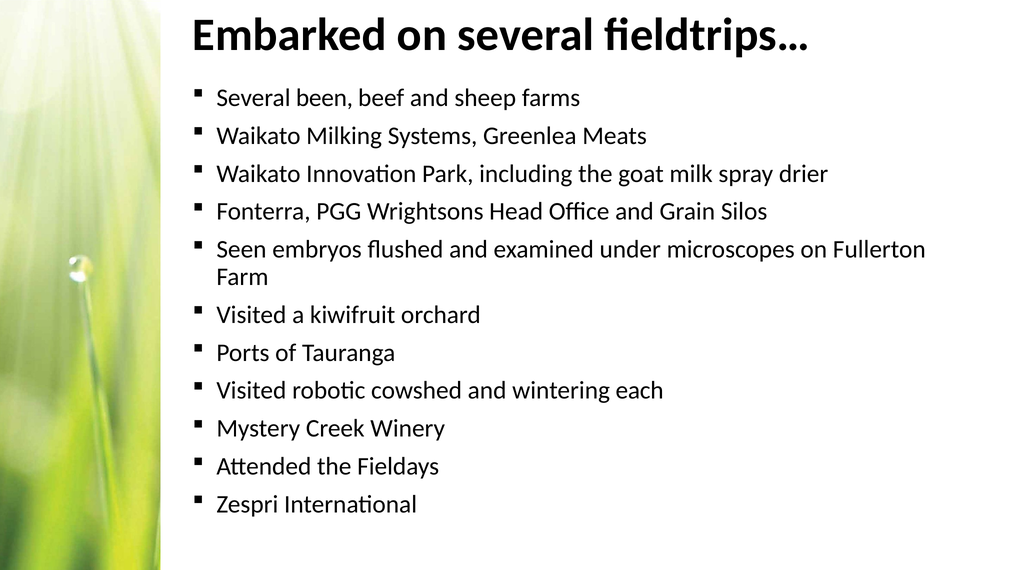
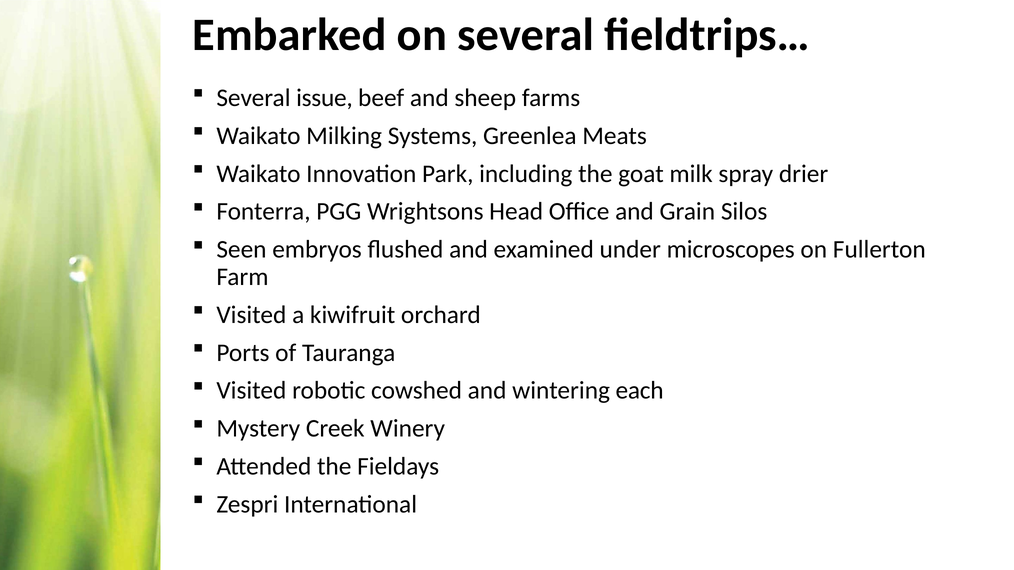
been: been -> issue (324, 98)
